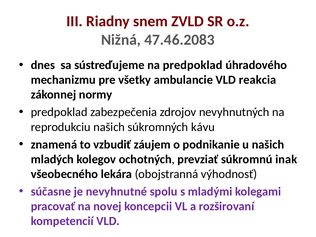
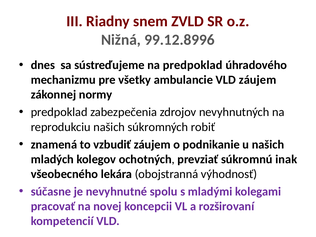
47.46.2083: 47.46.2083 -> 99.12.8996 (180, 40)
VLD reakcia: reakcia -> záujem (258, 80)
kávu: kávu -> robiť (203, 127)
